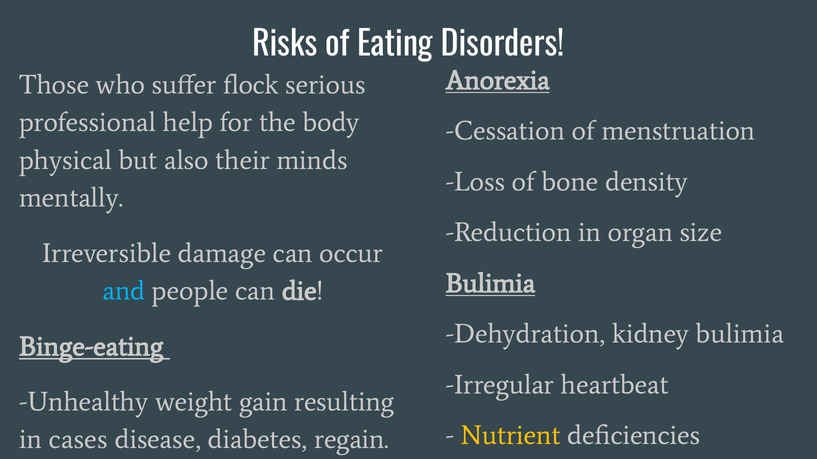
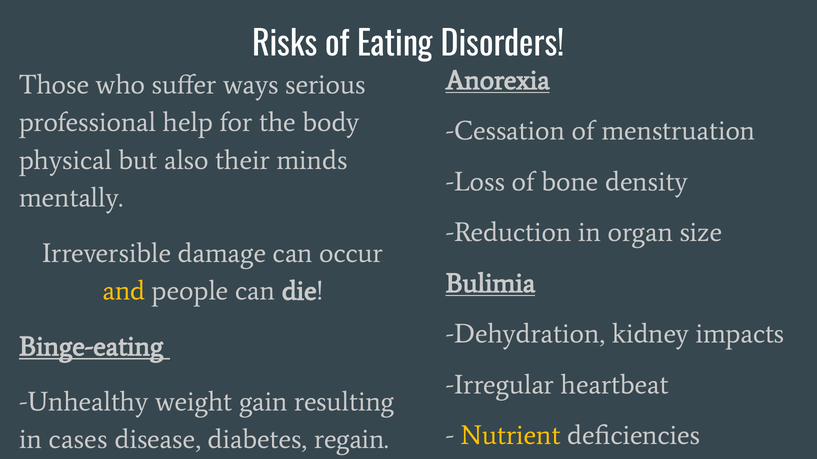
flock: flock -> ways (251, 85)
and colour: light blue -> yellow (124, 291)
kidney bulimia: bulimia -> impacts (740, 334)
